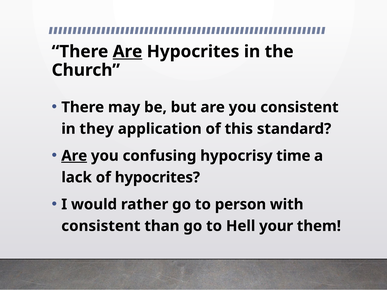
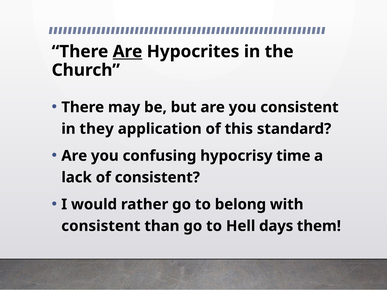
Are underline: present -> none (74, 156)
of hypocrites: hypocrites -> consistent (157, 178)
person: person -> belong (240, 205)
your: your -> days (276, 226)
